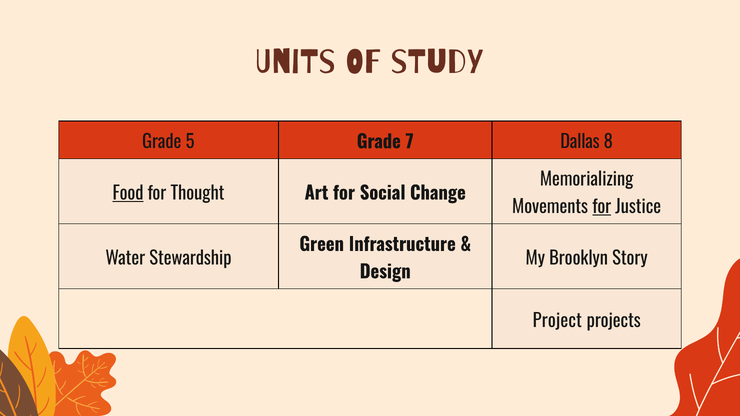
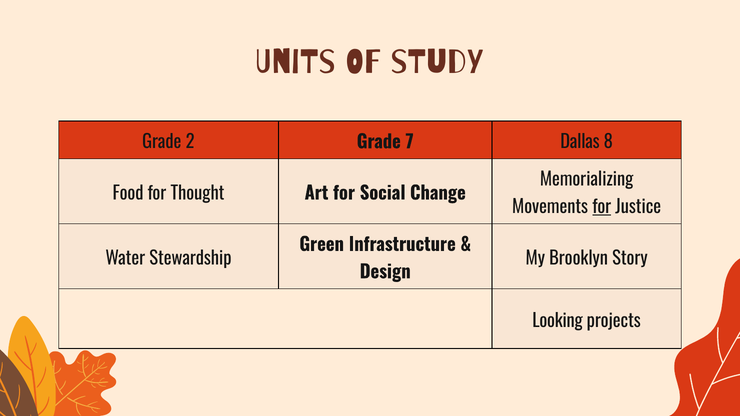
5: 5 -> 2 (190, 142)
Food underline: present -> none (128, 194)
Project: Project -> Looking (557, 321)
